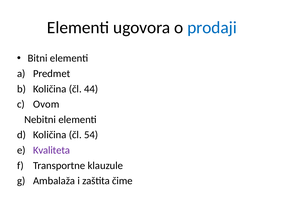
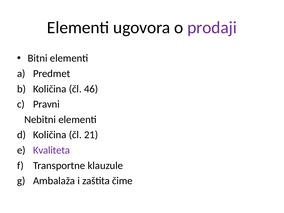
prodaji colour: blue -> purple (212, 27)
44: 44 -> 46 (91, 89)
Ovom: Ovom -> Pravni (46, 104)
54: 54 -> 21 (91, 135)
